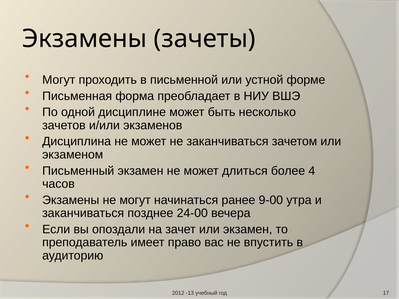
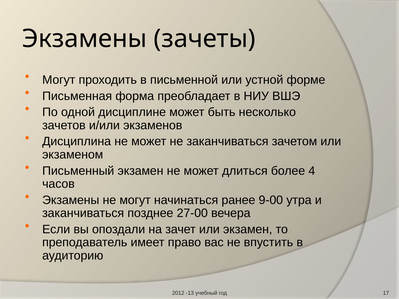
24-00: 24-00 -> 27-00 (192, 213)
